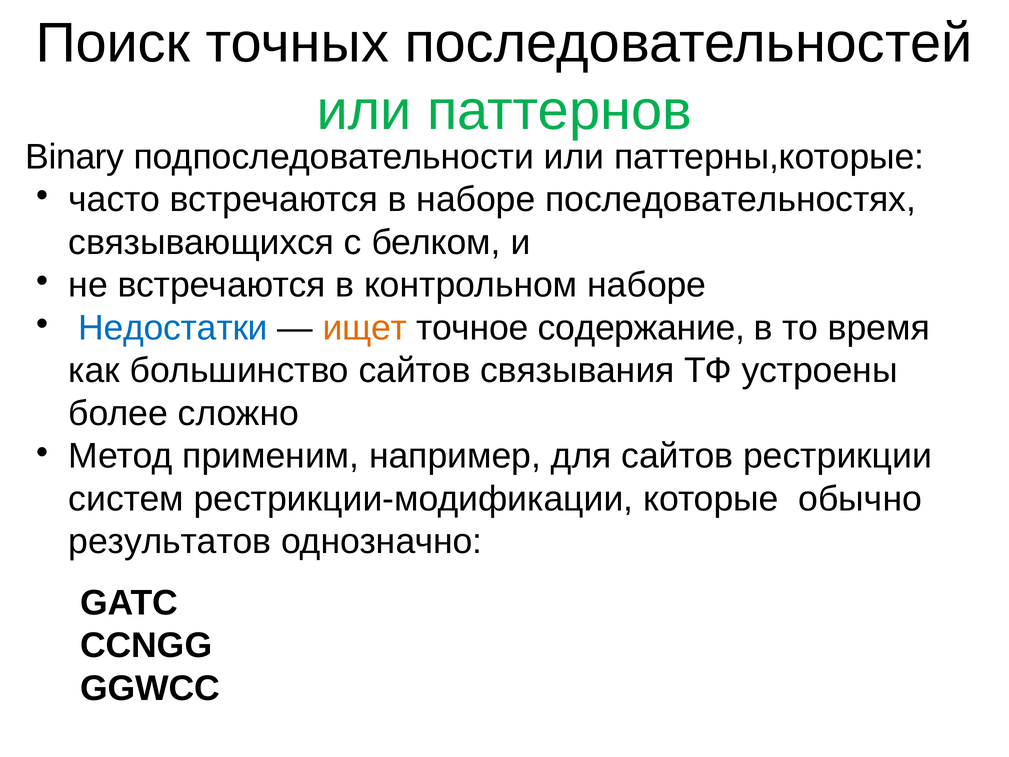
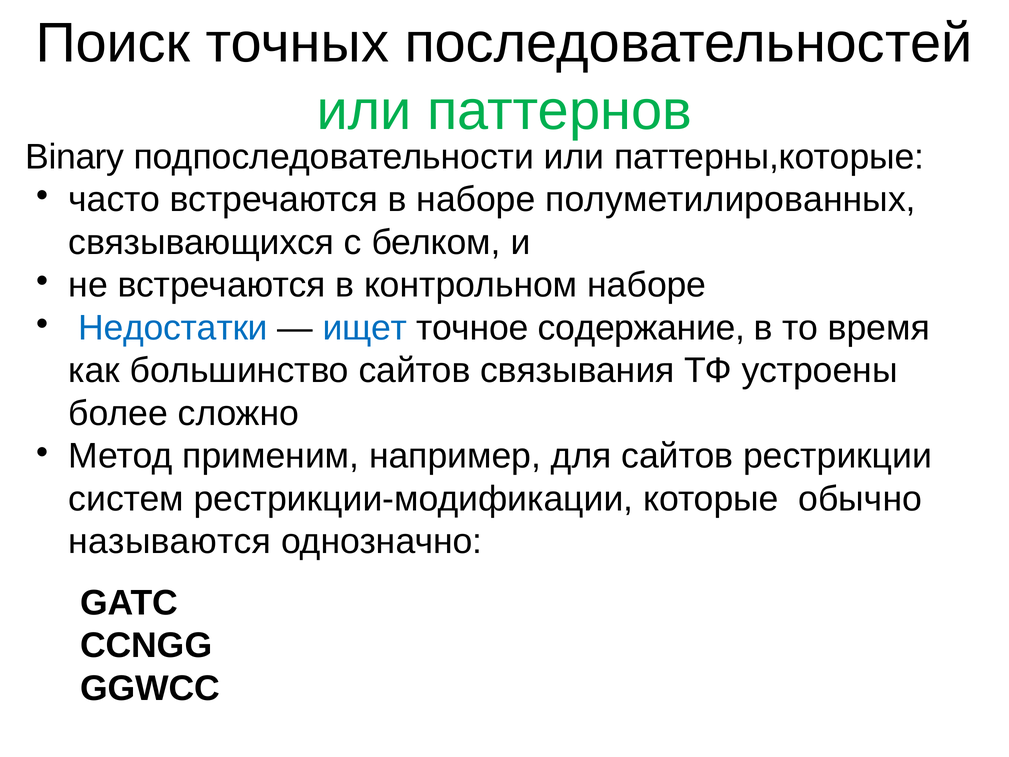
последовательностях: последовательностях -> полуметилированных (731, 200)
ищет colour: orange -> blue (365, 328)
результатов: результатов -> называются (170, 541)
